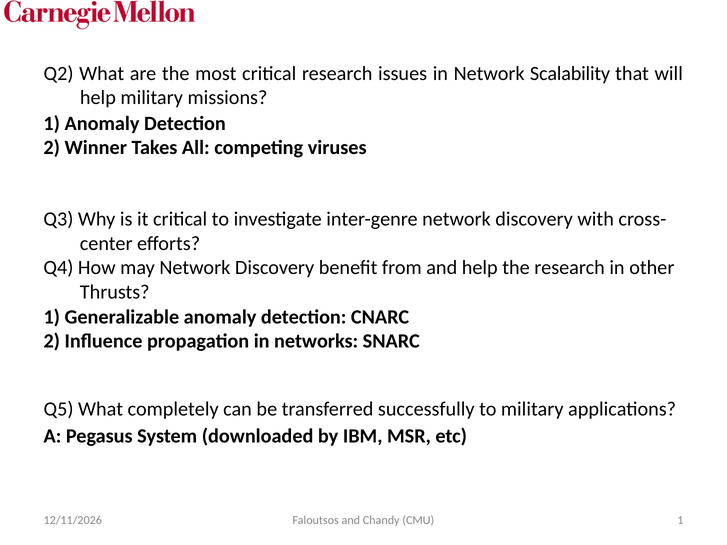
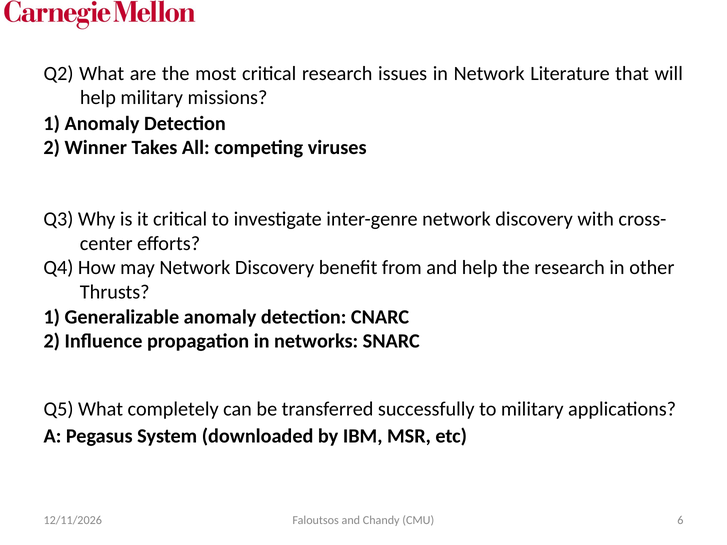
Scalability: Scalability -> Literature (570, 74)
CMU 1: 1 -> 6 (680, 521)
